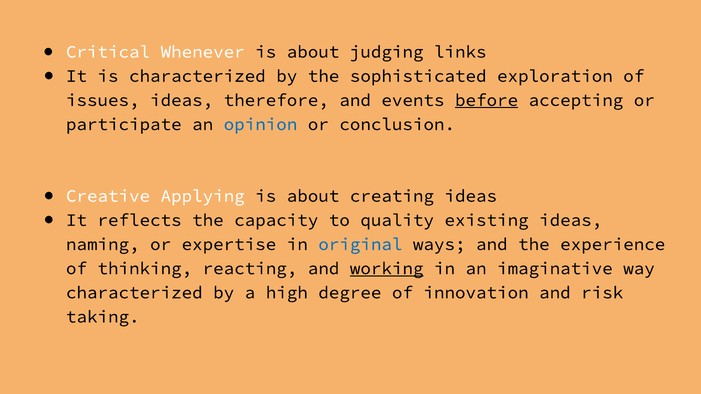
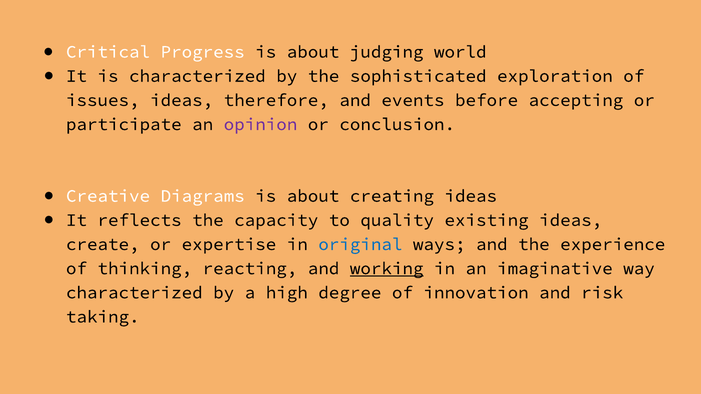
Whenever: Whenever -> Progress (203, 52)
links: links -> world (460, 52)
before underline: present -> none (487, 100)
opinion colour: blue -> purple (260, 124)
Applying: Applying -> Diagrams (203, 196)
naming: naming -> create (103, 244)
